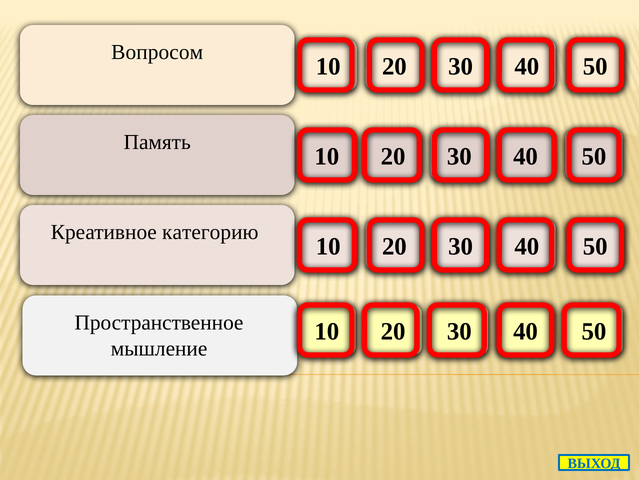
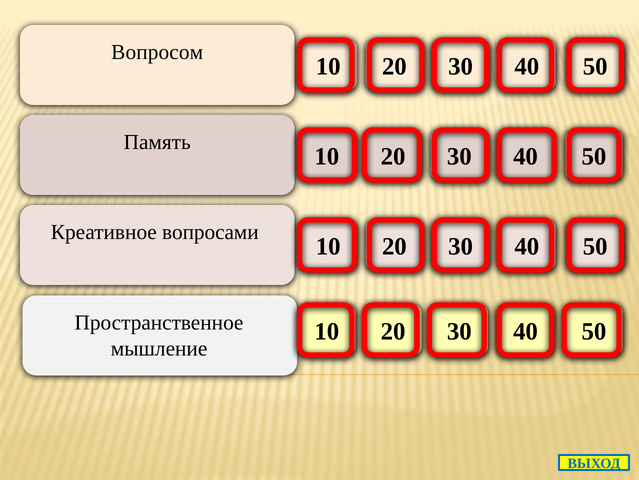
категорию: категорию -> вопросами (210, 232)
